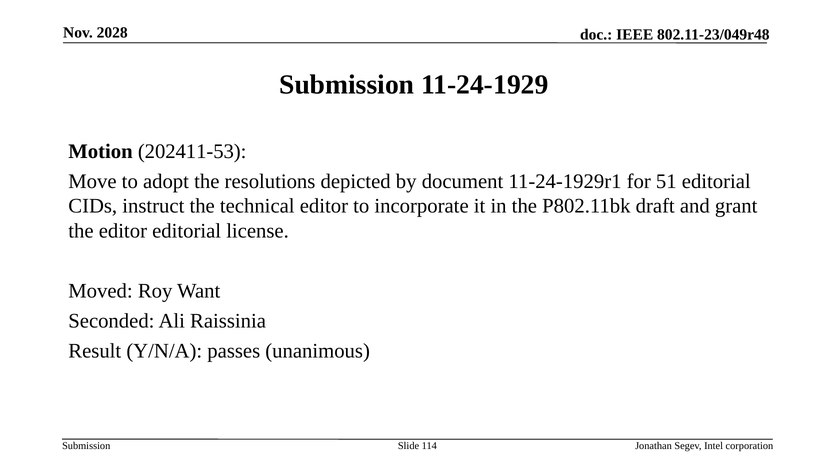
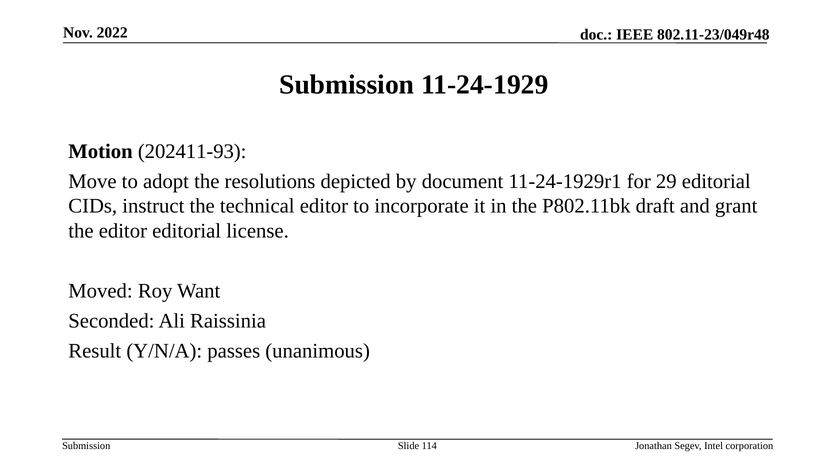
2028: 2028 -> 2022 (112, 33)
202411-53: 202411-53 -> 202411-93 (192, 152)
51: 51 -> 29 (666, 182)
